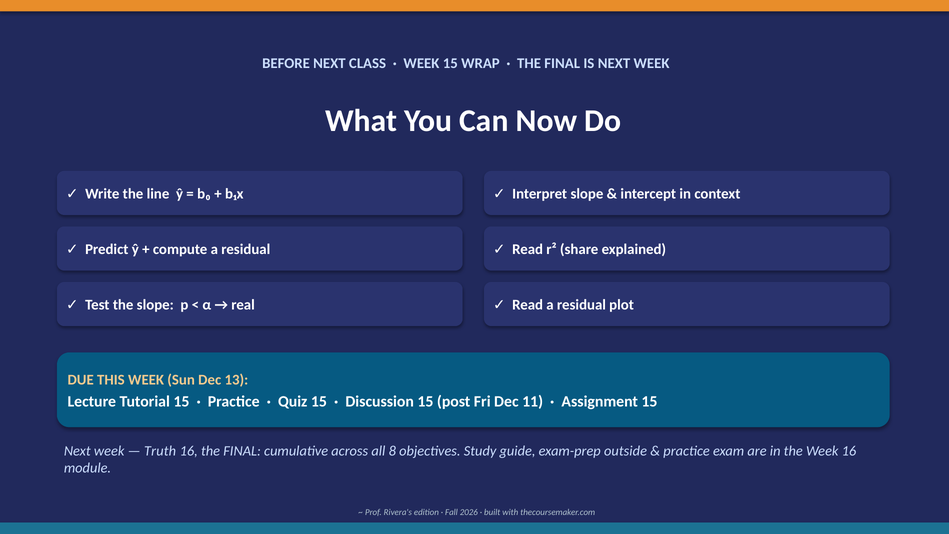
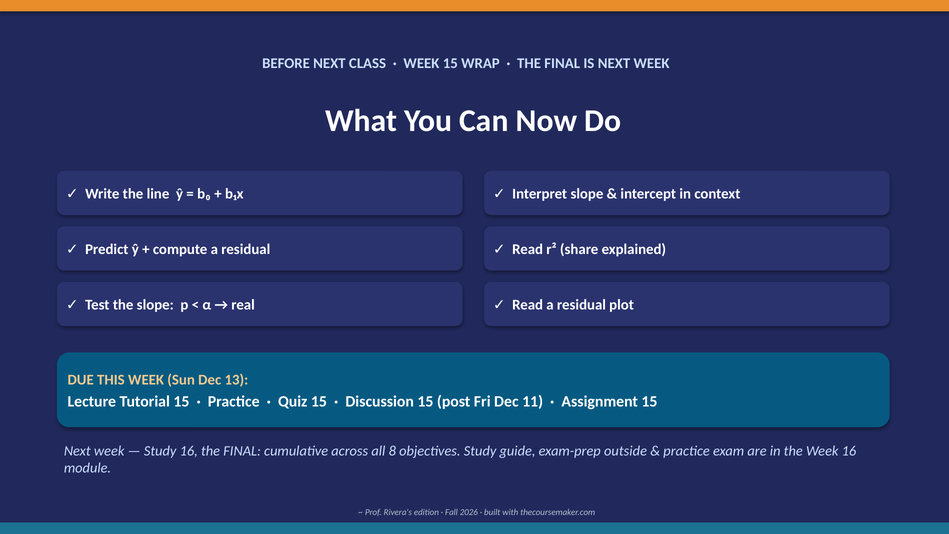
Truth: Truth -> Study (160, 451)
